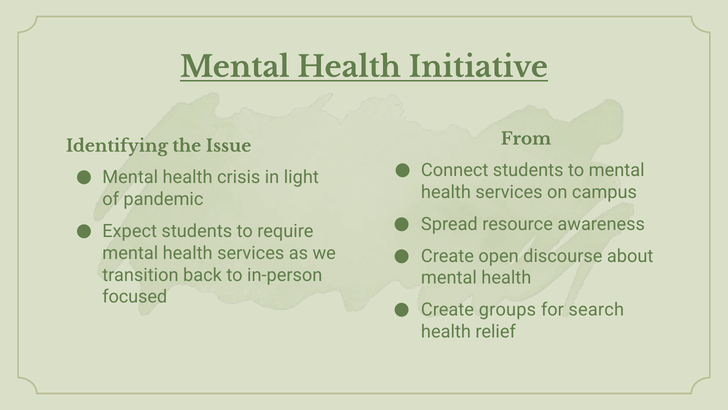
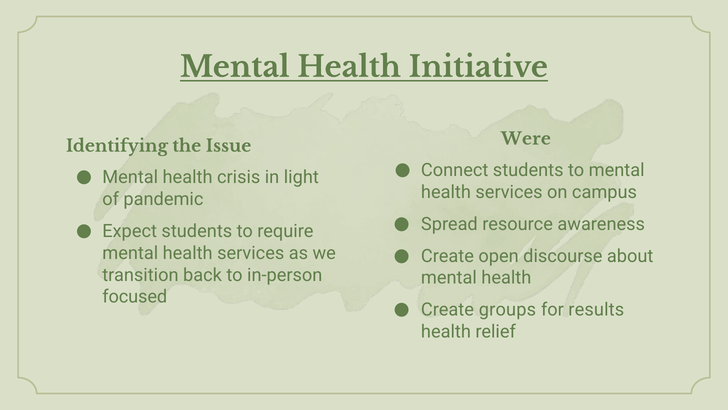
From: From -> Were (526, 139)
search: search -> results (596, 310)
